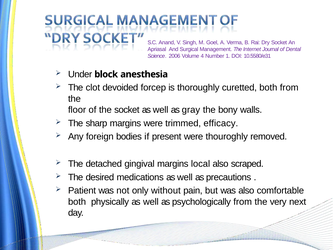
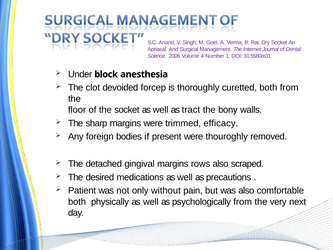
gray: gray -> tract (191, 110)
local: local -> rows (201, 164)
